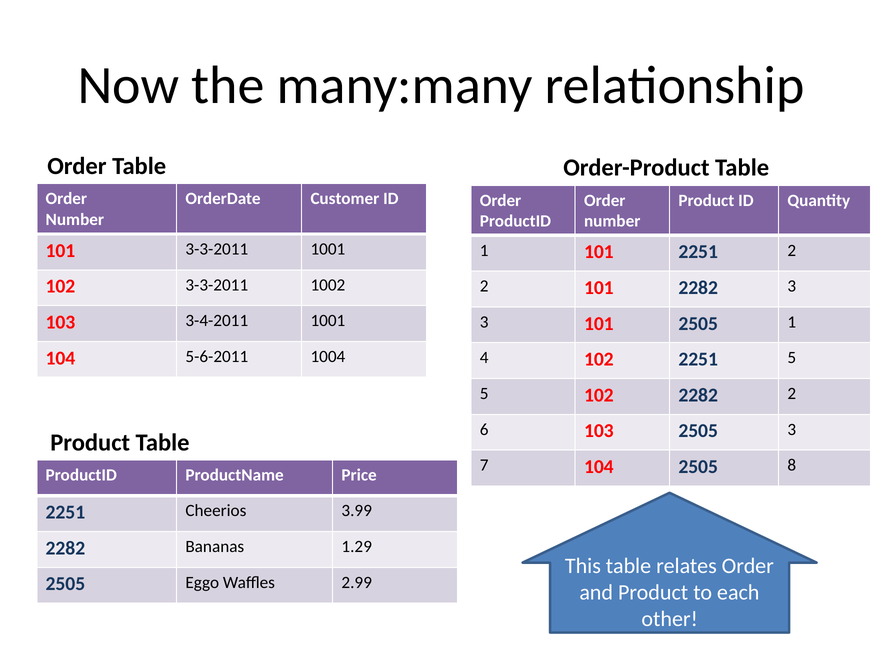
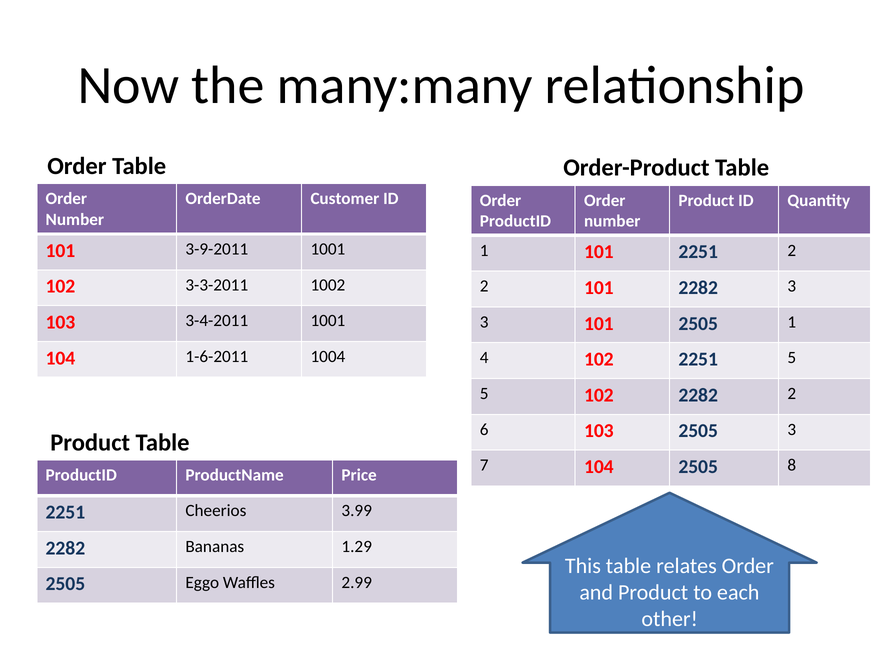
101 3-3-2011: 3-3-2011 -> 3-9-2011 (217, 249)
5-6-2011: 5-6-2011 -> 1-6-2011 (217, 357)
